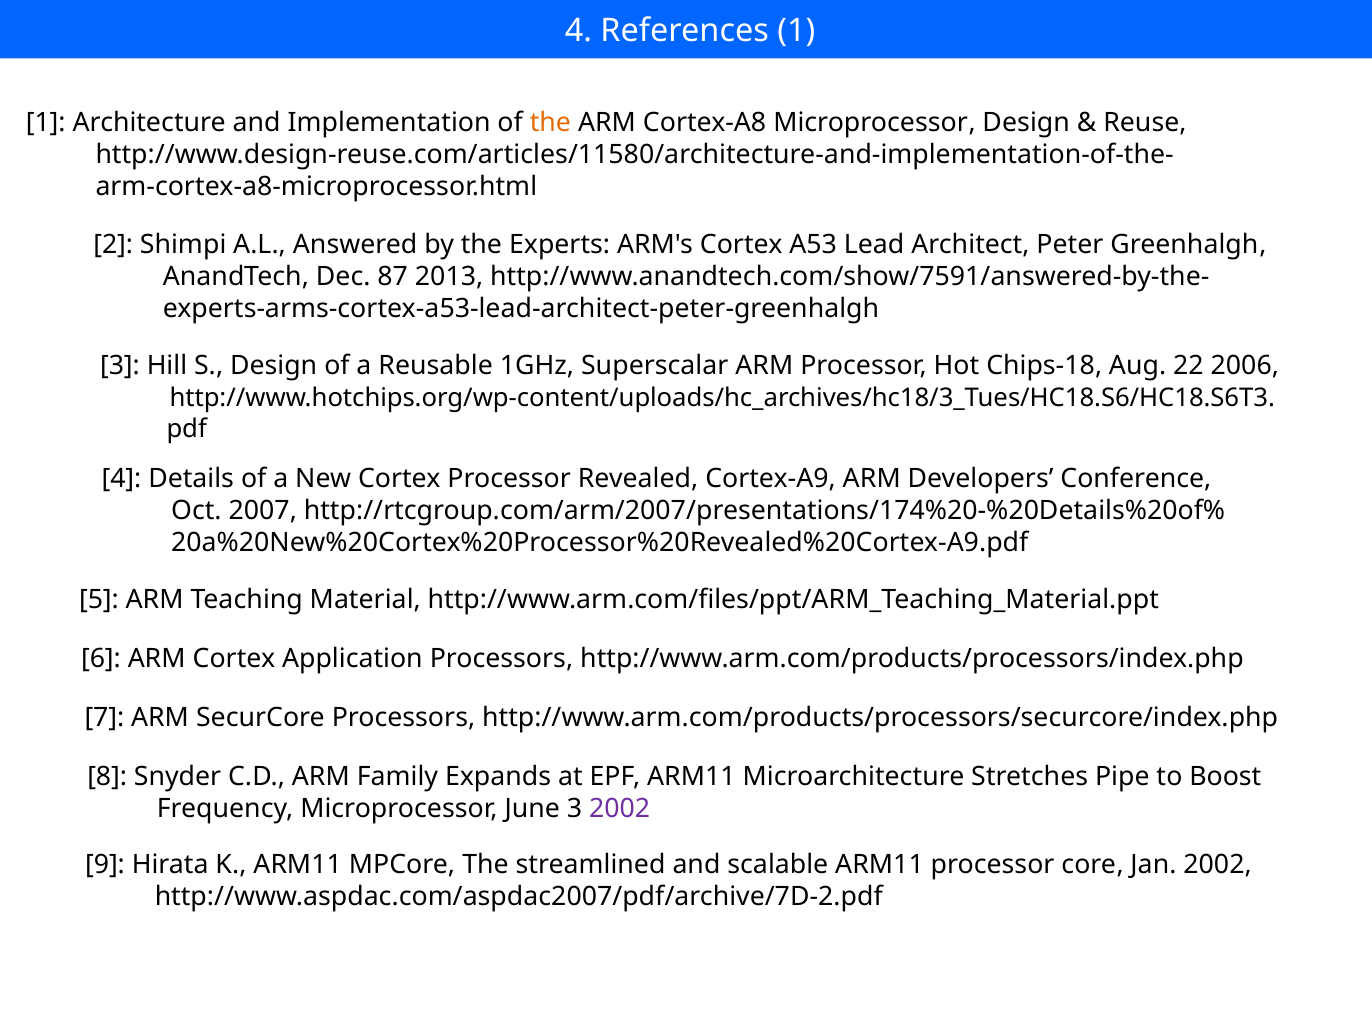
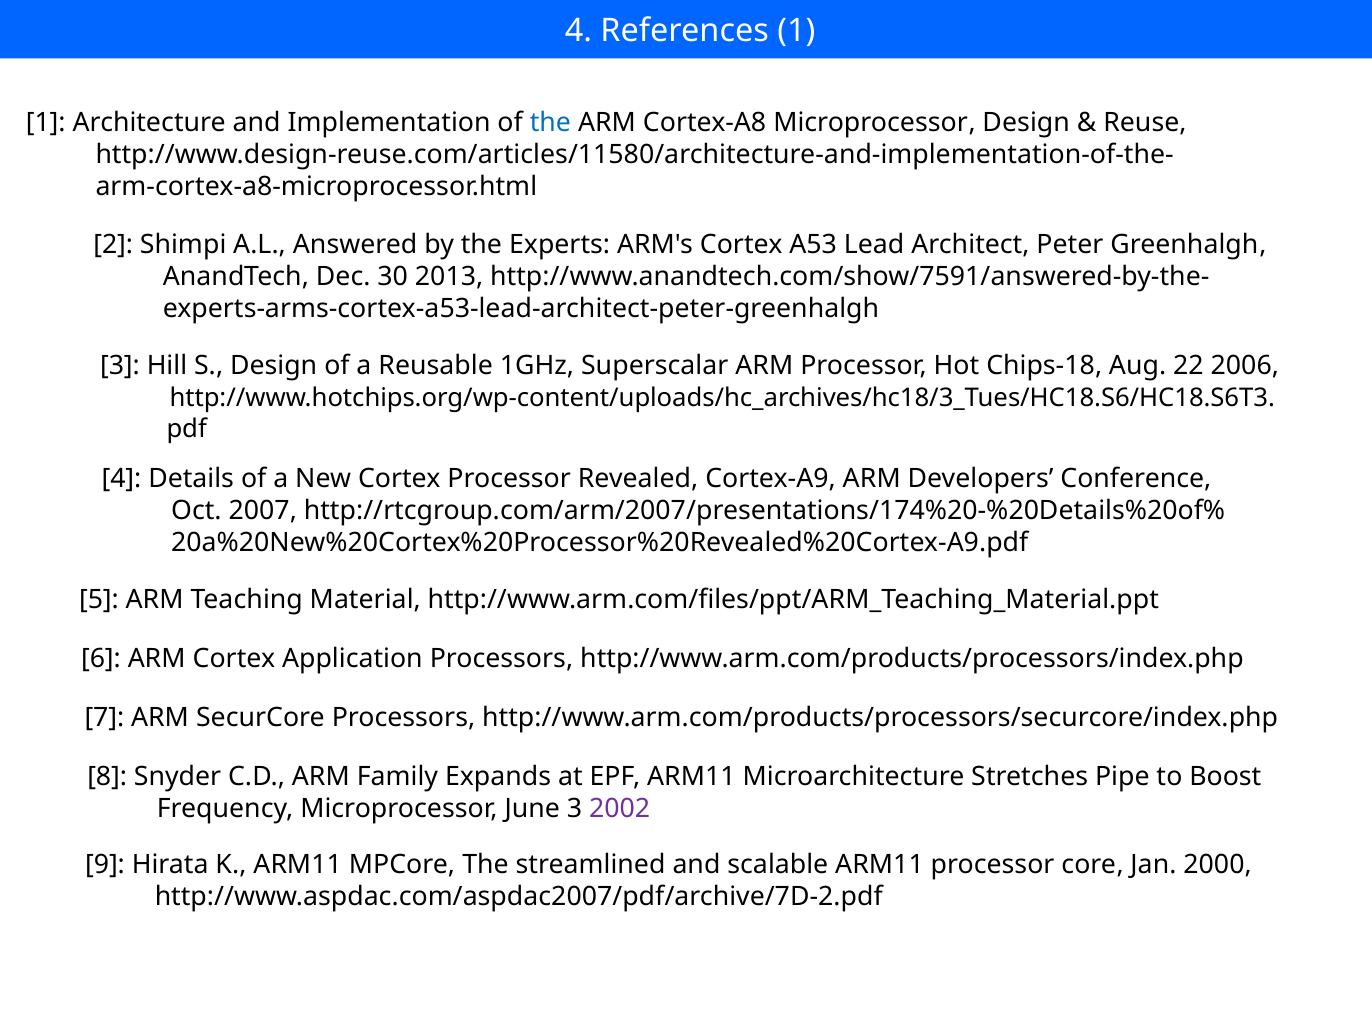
the colour: orange -> blue (550, 123)
87: 87 -> 30 (393, 277)
Jan 2002: 2002 -> 2000 (1218, 865)
